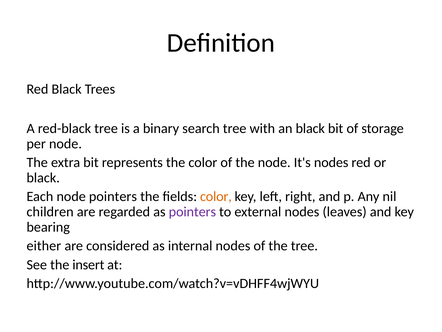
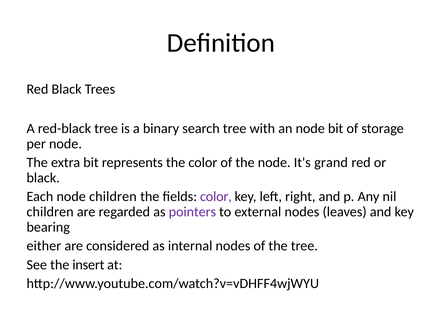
an black: black -> node (310, 128)
It's nodes: nodes -> grand (331, 162)
node pointers: pointers -> children (113, 196)
color colour: orange -> purple (216, 196)
